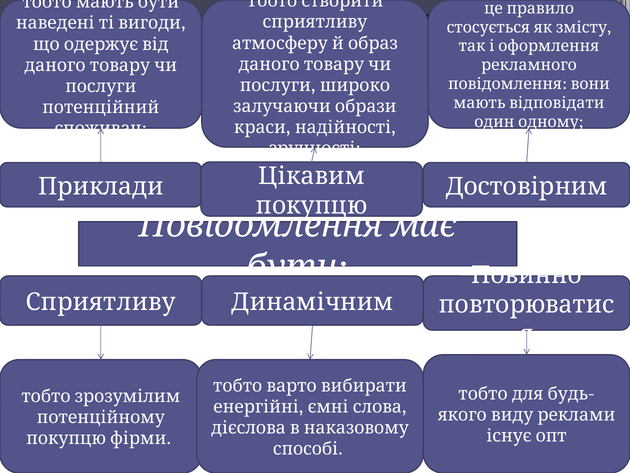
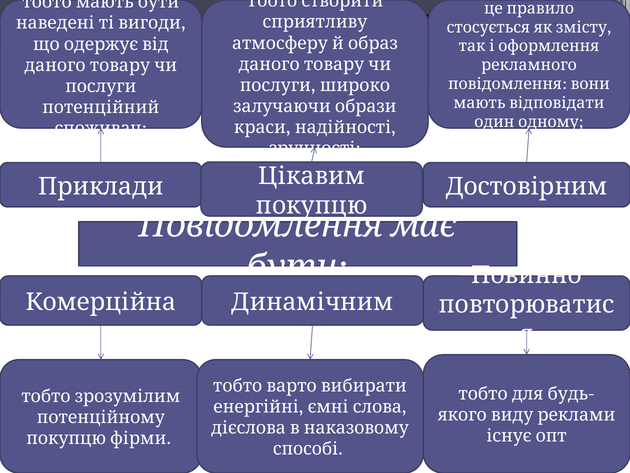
Сприятливу: Сприятливу -> Комерційна (101, 302)
